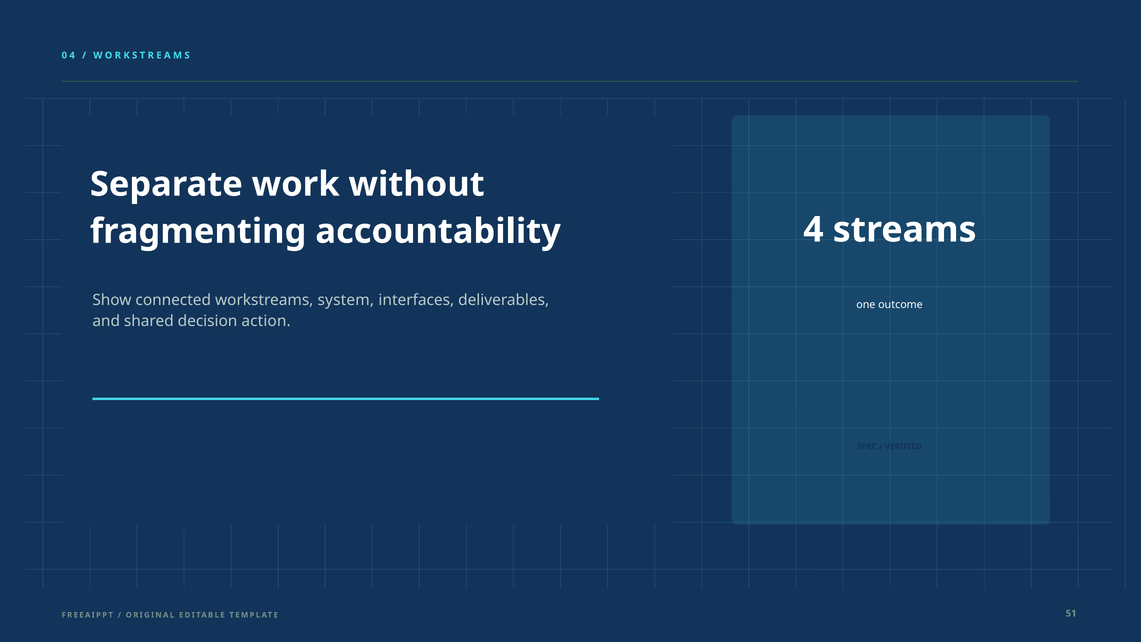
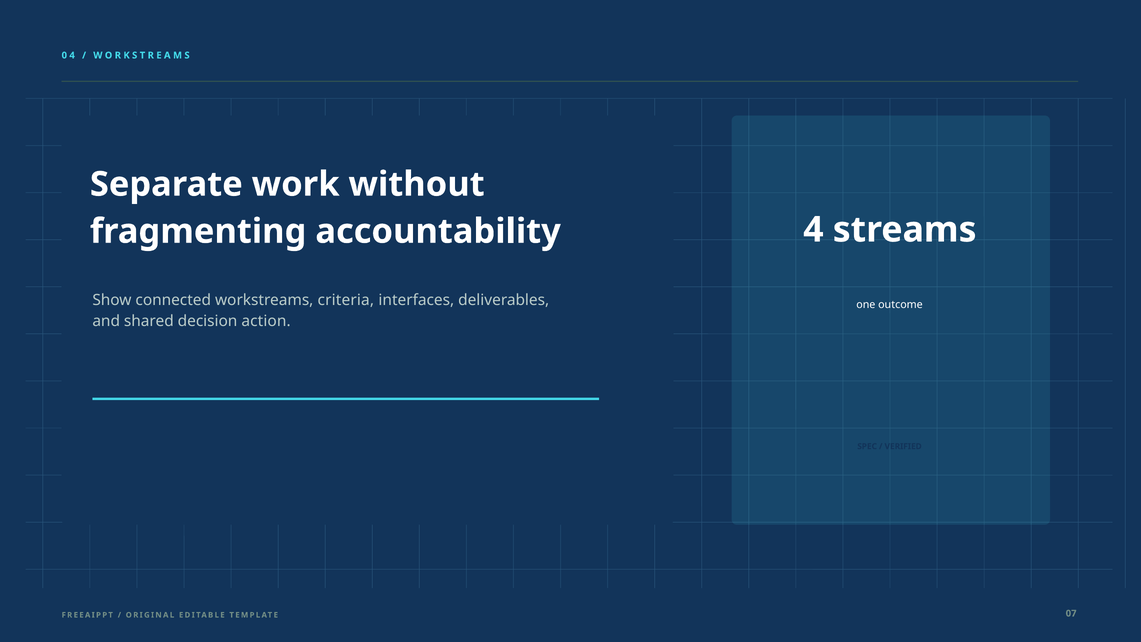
system: system -> criteria (346, 300)
51: 51 -> 07 (1071, 613)
